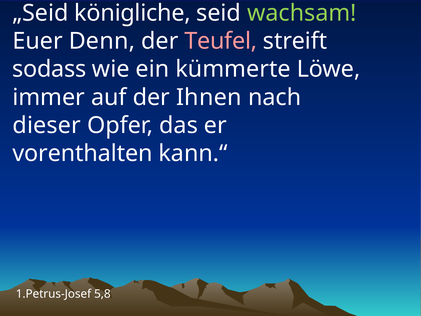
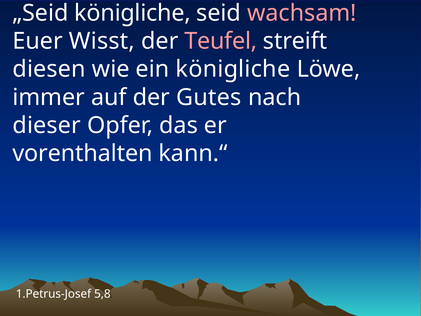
wachsam colour: light green -> pink (302, 13)
Denn: Denn -> Wisst (102, 41)
sodass: sodass -> diesen (49, 69)
ein kümmerte: kümmerte -> königliche (233, 69)
Ihnen: Ihnen -> Gutes (209, 97)
